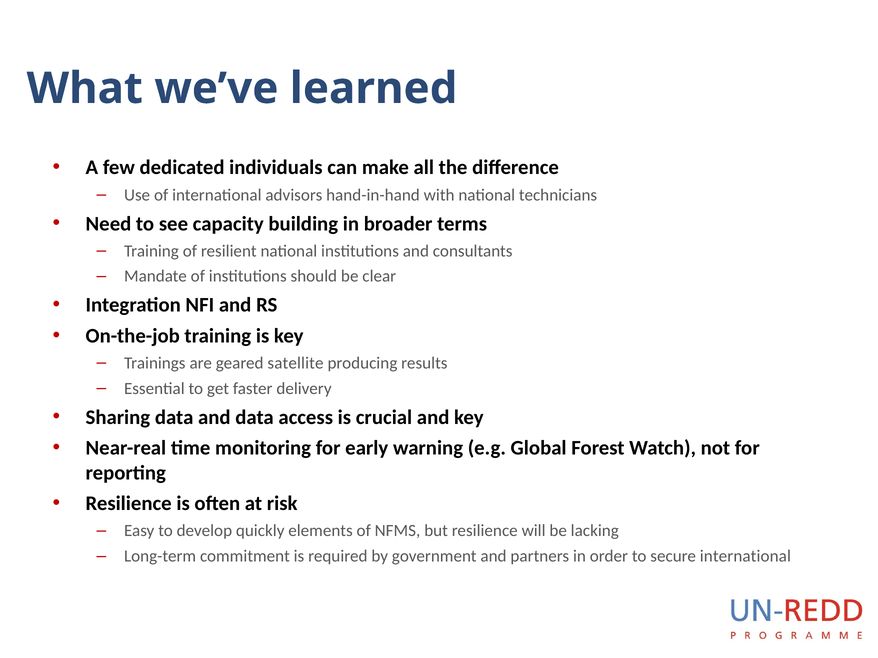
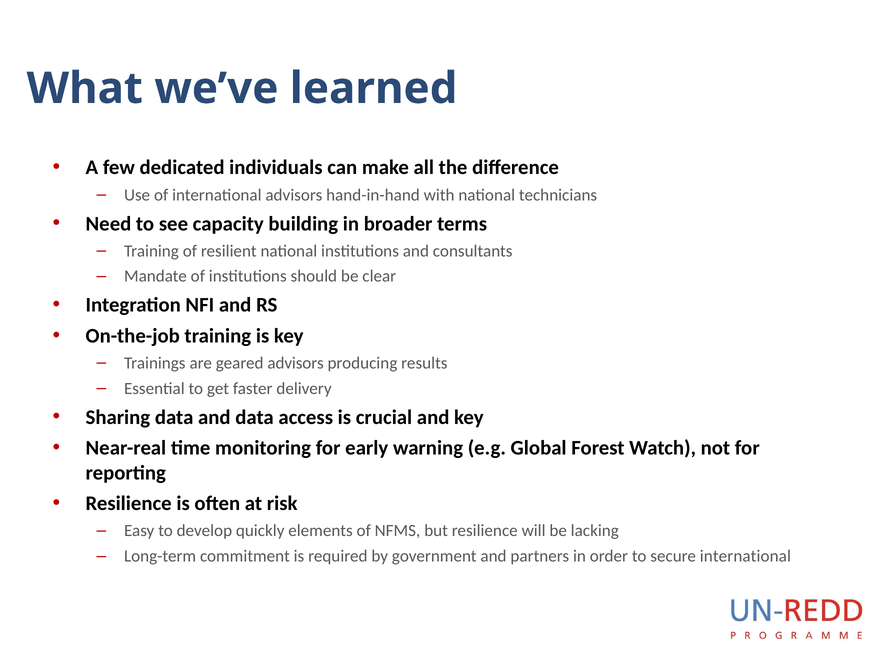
geared satellite: satellite -> advisors (296, 363)
